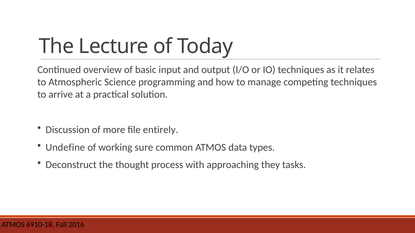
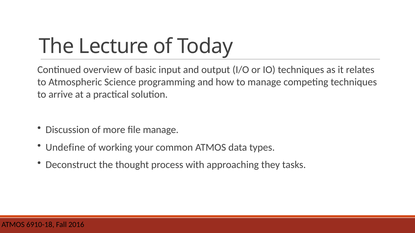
file entirely: entirely -> manage (161, 130)
sure: sure -> your (144, 148)
